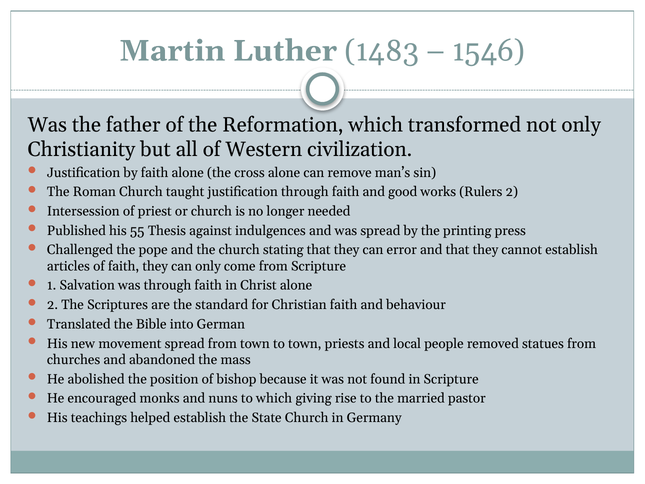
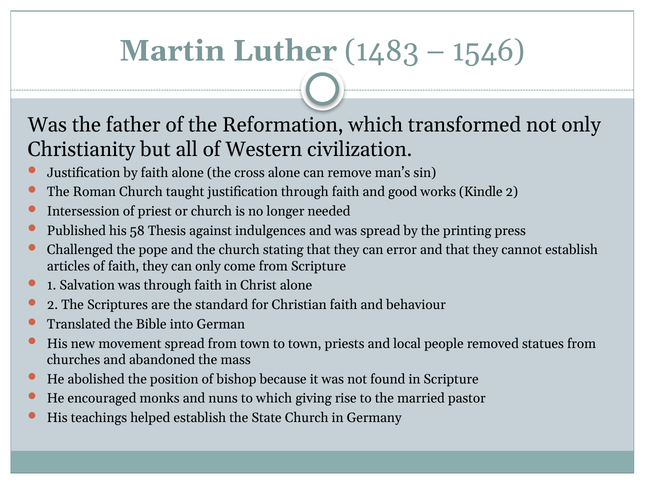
Rulers: Rulers -> Kindle (481, 192)
55: 55 -> 58 (137, 231)
